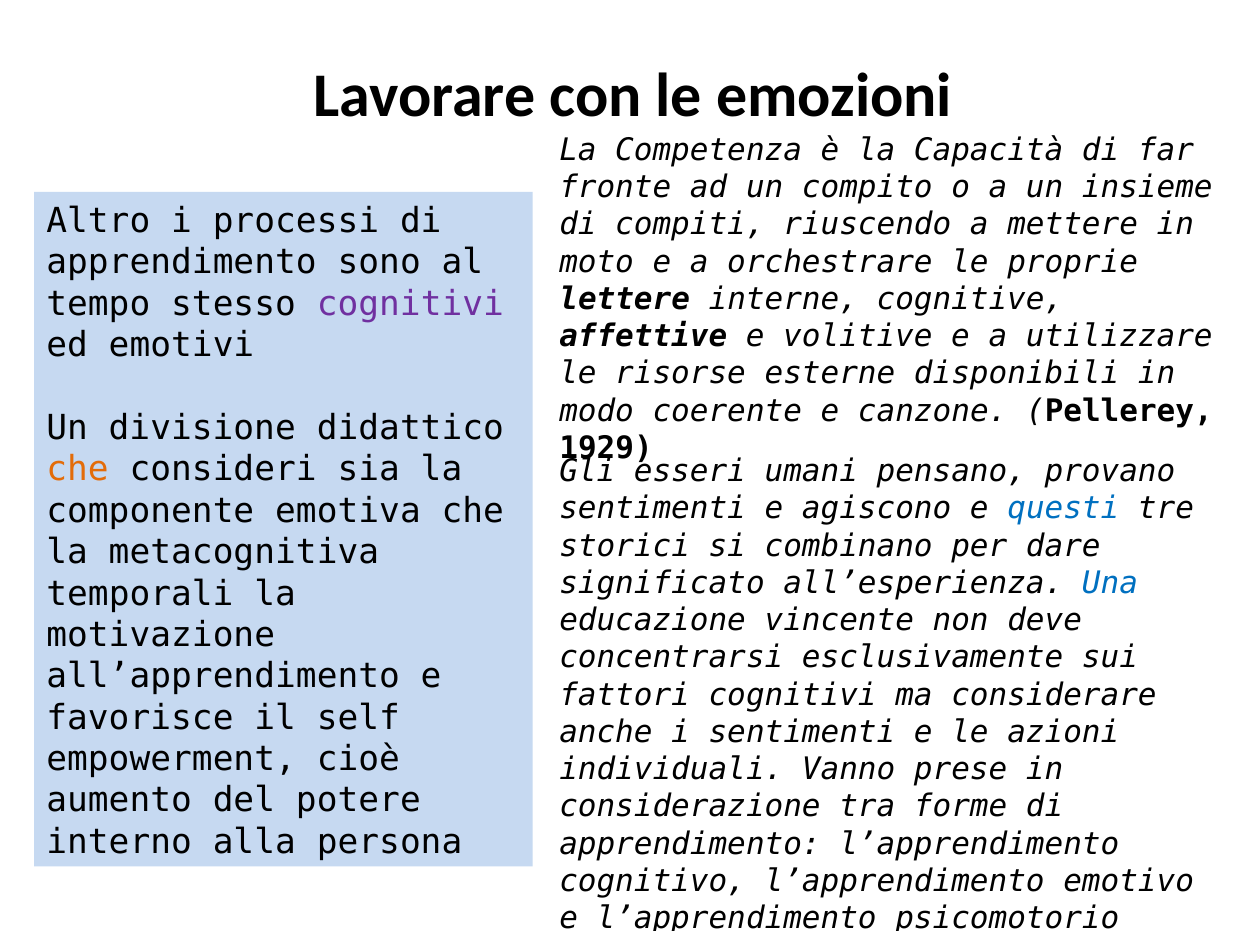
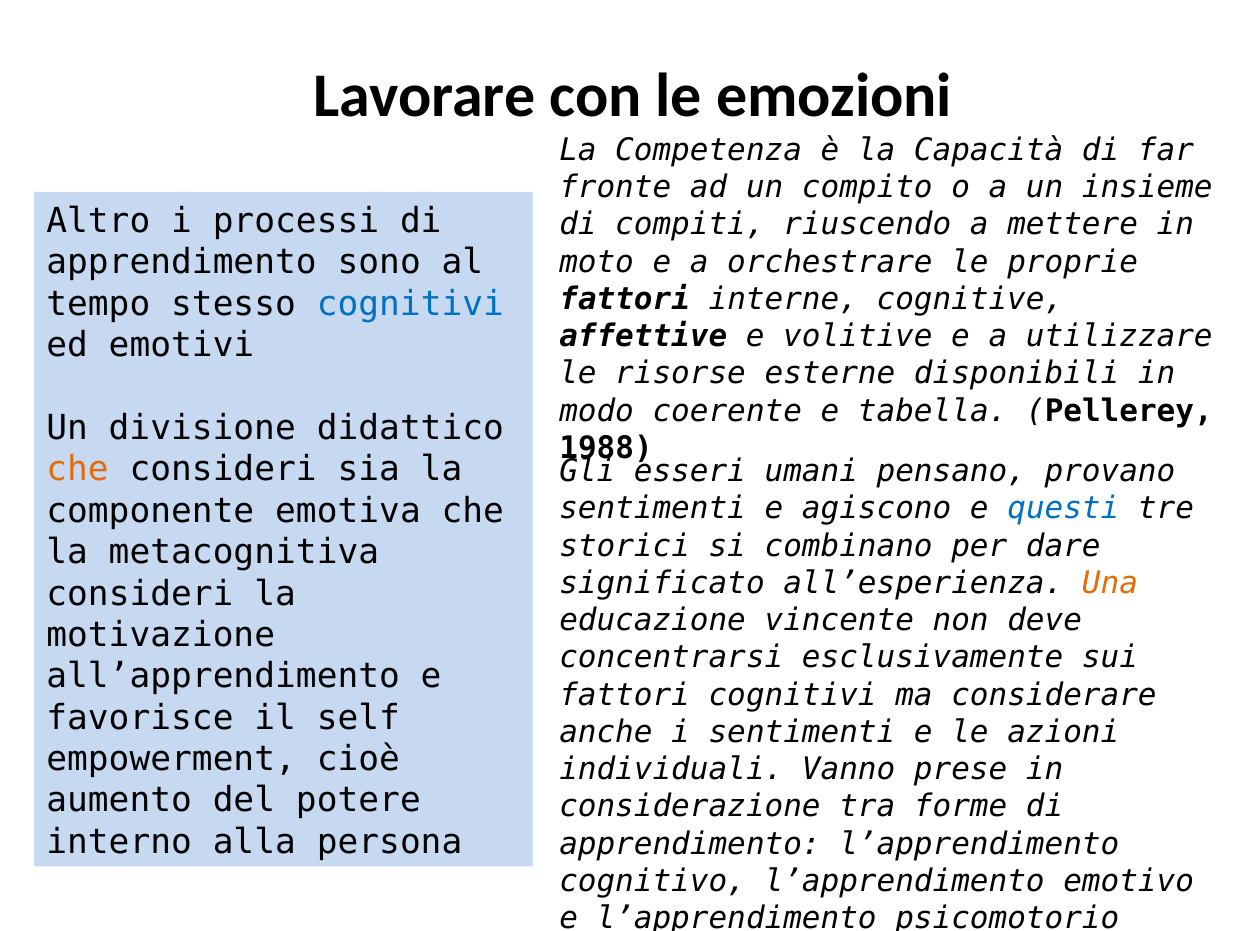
lettere: lettere -> fattori (625, 299)
cognitivi colour: purple -> blue (410, 304)
canzone: canzone -> tabella (933, 411)
1929: 1929 -> 1988 (606, 448)
Una colour: blue -> orange (1110, 583)
temporali: temporali -> consideri (140, 593)
